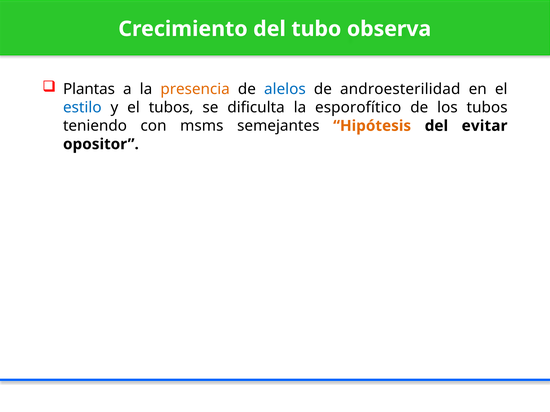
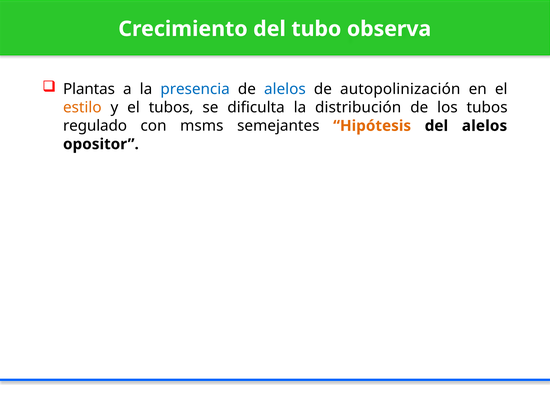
presencia colour: orange -> blue (195, 89)
androesterilidad: androesterilidad -> autopolinización (400, 89)
estilo colour: blue -> orange (82, 108)
esporofítico: esporofítico -> distribución (358, 108)
teniendo: teniendo -> regulado (95, 126)
del evitar: evitar -> alelos (485, 126)
